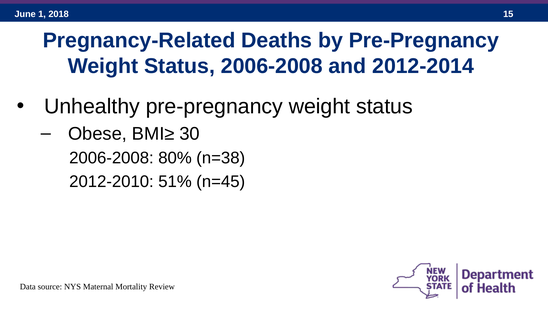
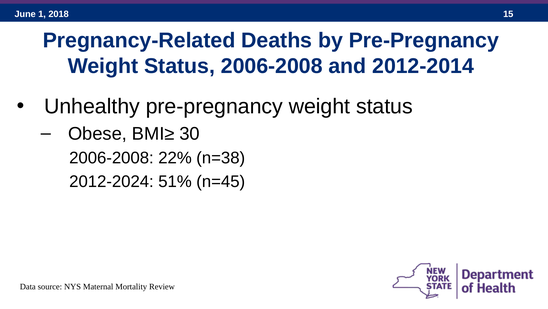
80%: 80% -> 22% (175, 158)
2012-2010: 2012-2010 -> 2012-2024 (111, 181)
